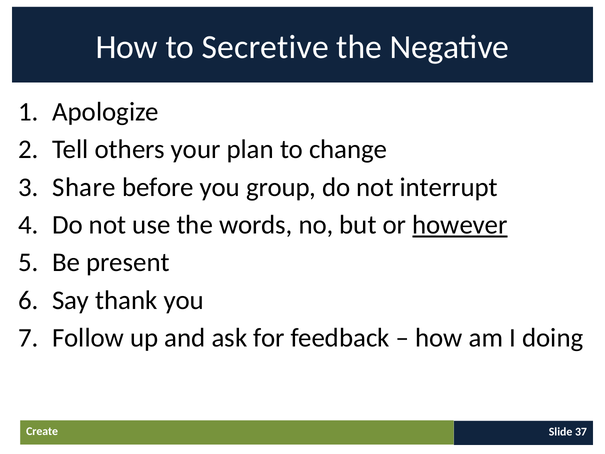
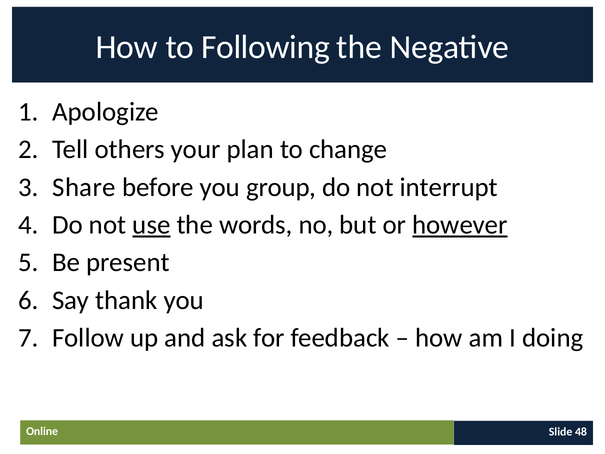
Secretive: Secretive -> Following (265, 47)
use underline: none -> present (151, 225)
Create: Create -> Online (42, 431)
37: 37 -> 48 (581, 431)
